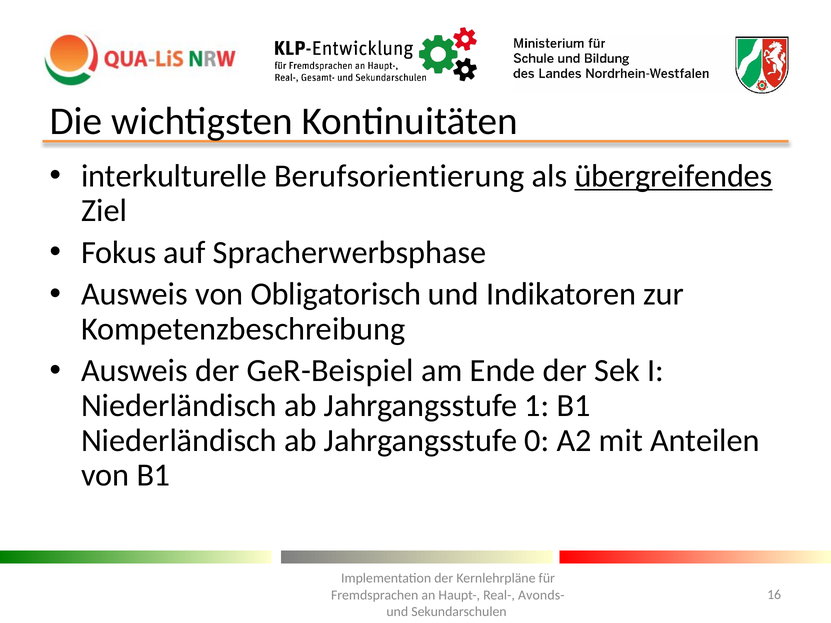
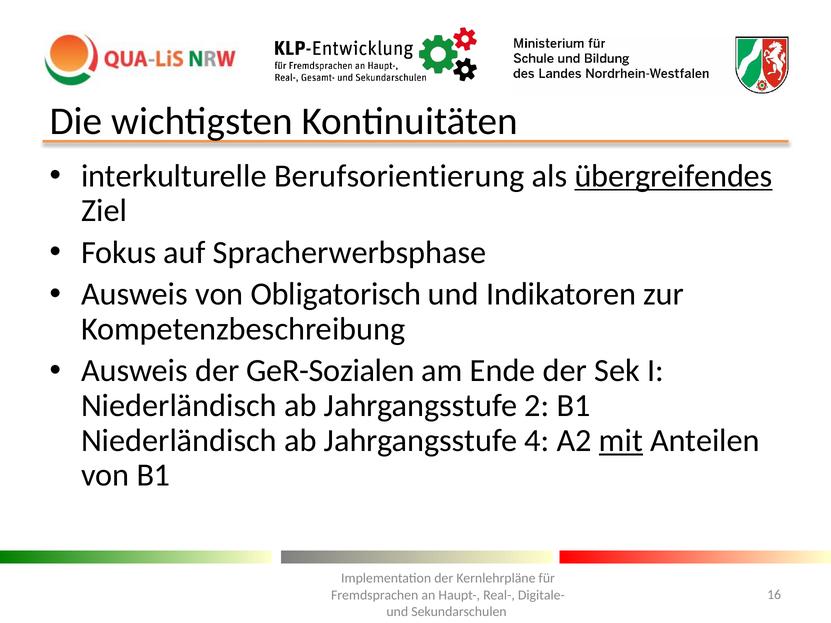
GeR-Beispiel: GeR-Beispiel -> GeR-Sozialen (331, 371)
1: 1 -> 2 (537, 406)
0: 0 -> 4 (537, 441)
mit underline: none -> present (621, 441)
Avonds-: Avonds- -> Digitale- (541, 595)
